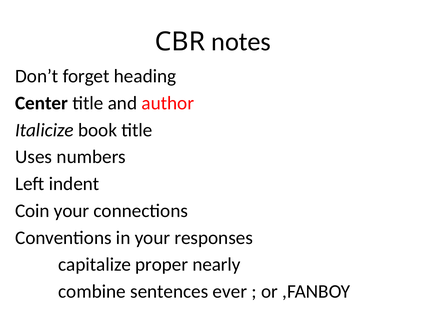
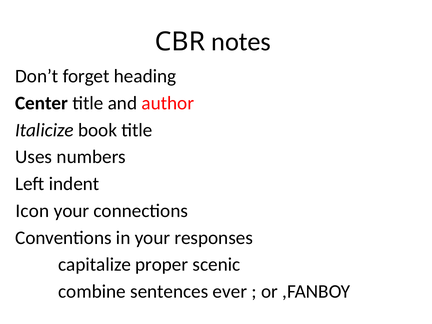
Coin: Coin -> Icon (32, 211)
nearly: nearly -> scenic (216, 265)
